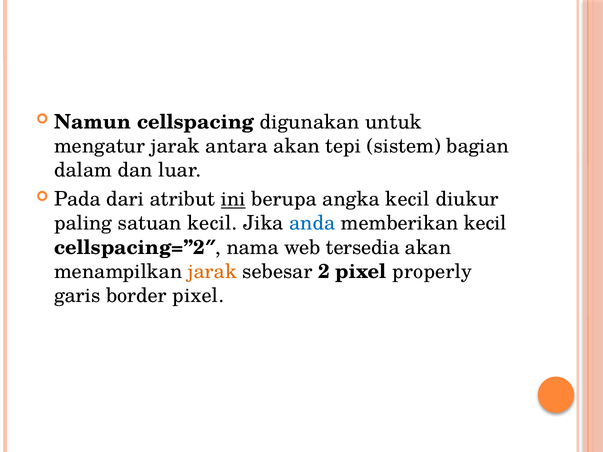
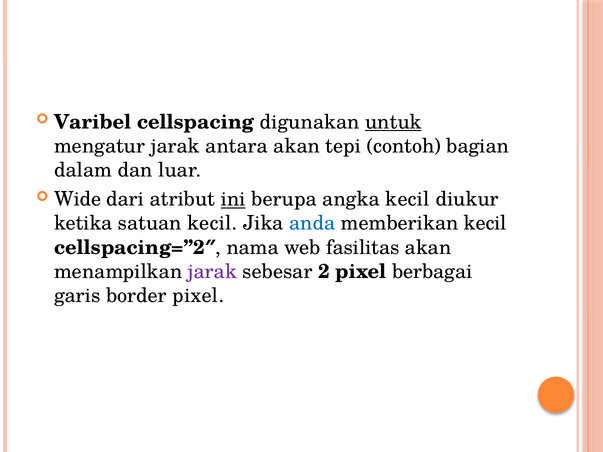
Namun: Namun -> Varibel (93, 122)
untuk underline: none -> present (393, 122)
sistem: sistem -> contoh (404, 146)
Pada: Pada -> Wide (78, 199)
paling: paling -> ketika (83, 223)
tersedia: tersedia -> fasilitas (363, 248)
jarak colour: orange -> purple (212, 272)
properly: properly -> berbagai (432, 272)
